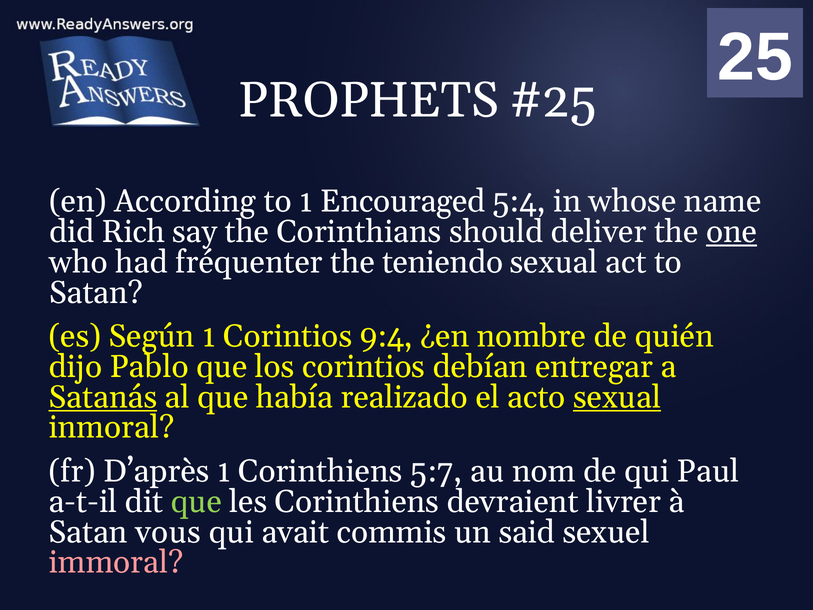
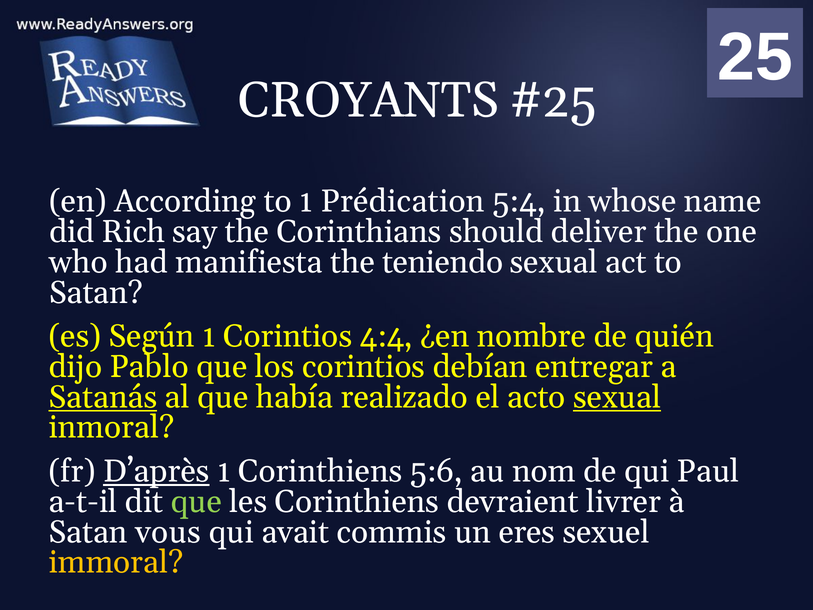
PROPHETS: PROPHETS -> CROYANTS (369, 100)
Encouraged: Encouraged -> Prédication (403, 201)
one underline: present -> none (732, 232)
fréquenter: fréquenter -> manifiesta (249, 262)
9:4: 9:4 -> 4:4 (386, 336)
D’après underline: none -> present (156, 471)
5:7: 5:7 -> 5:6 (436, 471)
said: said -> eres (527, 532)
immoral colour: pink -> yellow (116, 562)
